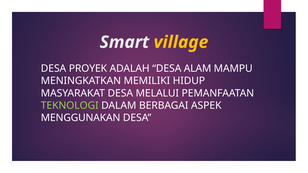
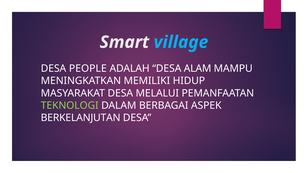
village colour: yellow -> light blue (181, 42)
PROYEK: PROYEK -> PEOPLE (88, 69)
MENGGUNAKAN: MENGGUNAKAN -> BERKELANJUTAN (81, 118)
